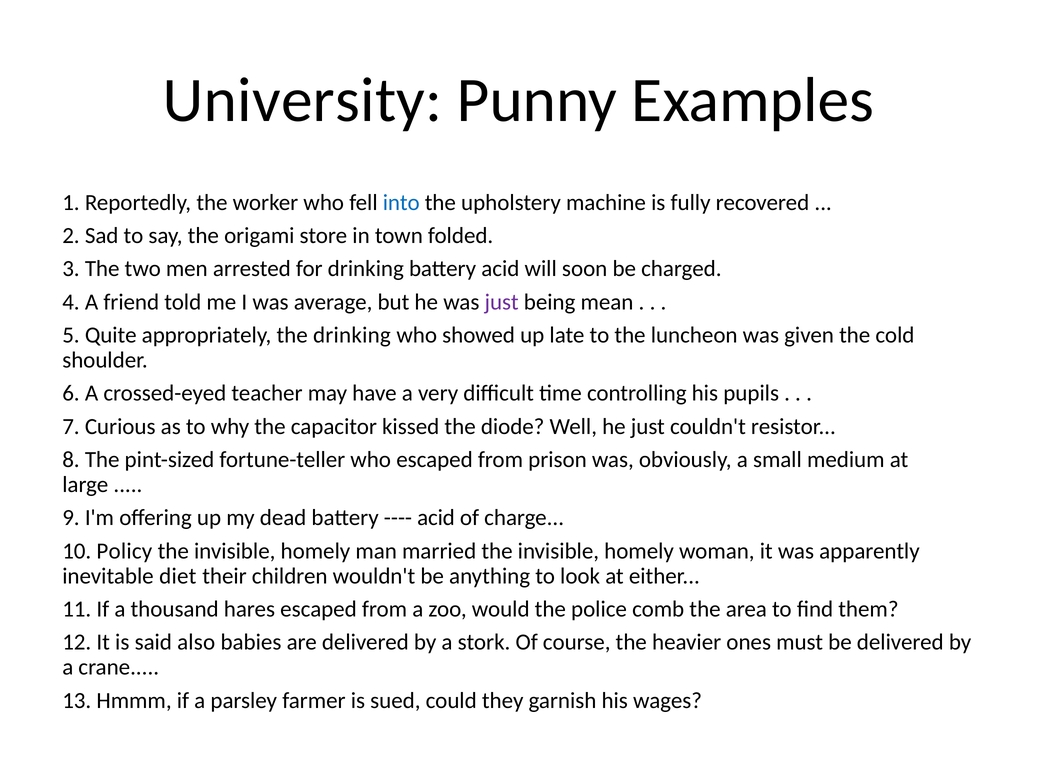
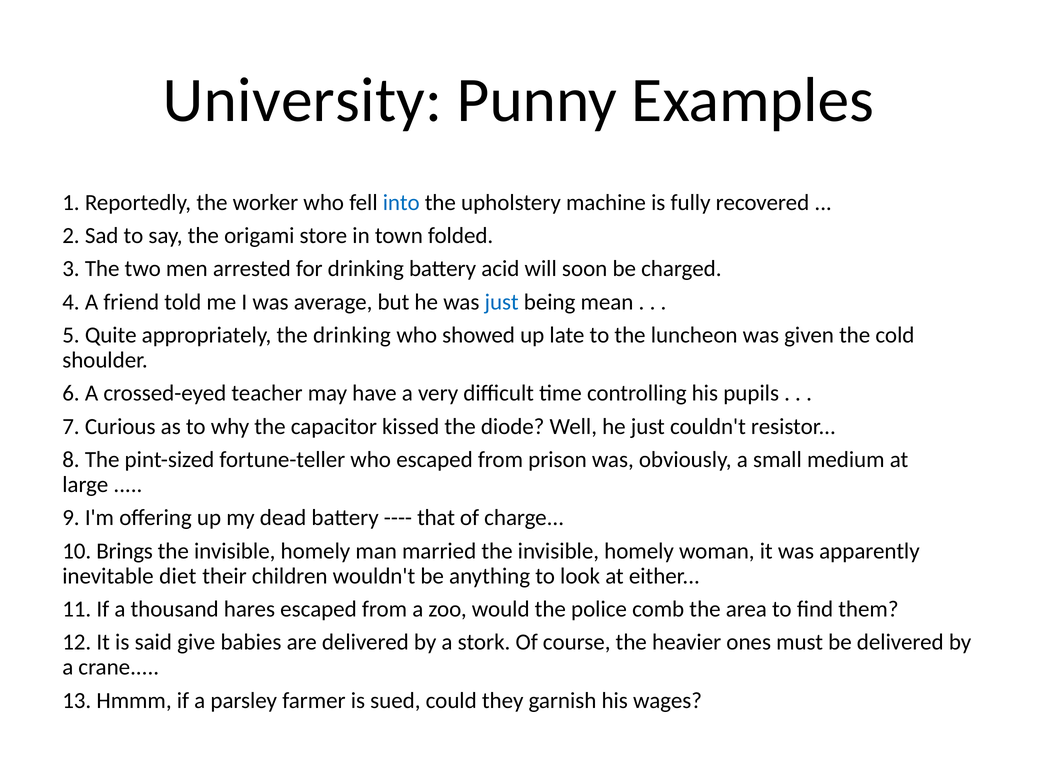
just colour: purple -> blue (502, 302)
acid: acid -> that (436, 518)
Policy: Policy -> Brings (125, 551)
also: also -> give (196, 642)
